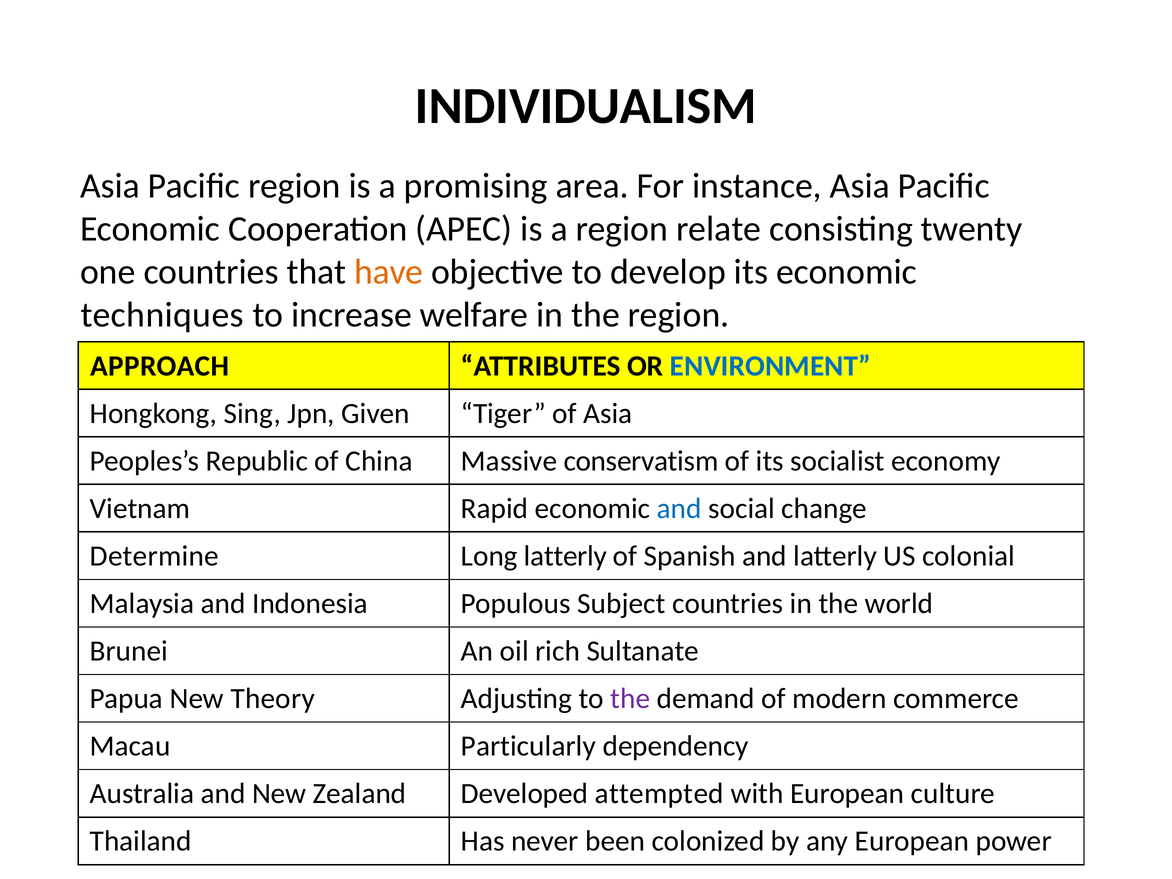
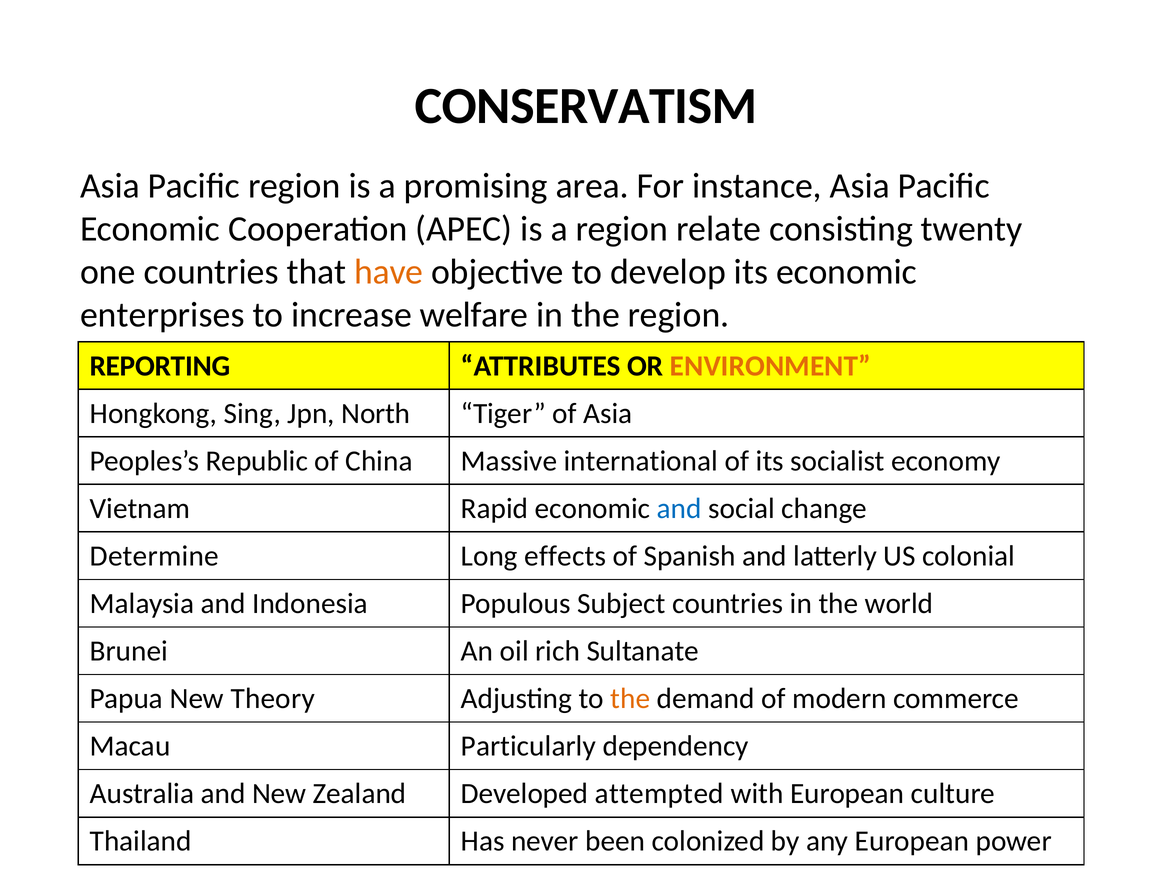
INDIVIDUALISM: INDIVIDUALISM -> CONSERVATISM (586, 106)
techniques: techniques -> enterprises (162, 315)
APPROACH: APPROACH -> REPORTING (160, 366)
ENVIRONMENT colour: blue -> orange (770, 366)
Given: Given -> North (376, 413)
conservatism: conservatism -> international (641, 461)
Long latterly: latterly -> effects (565, 556)
the colour: purple -> orange (630, 699)
